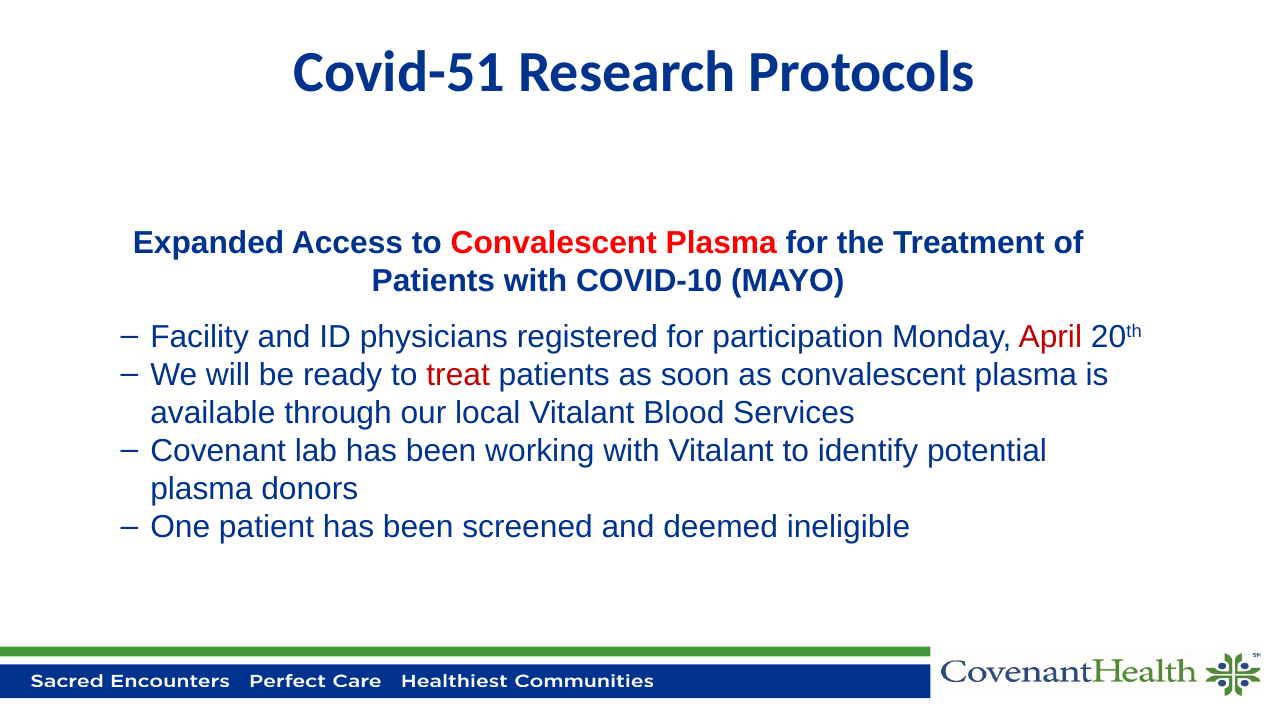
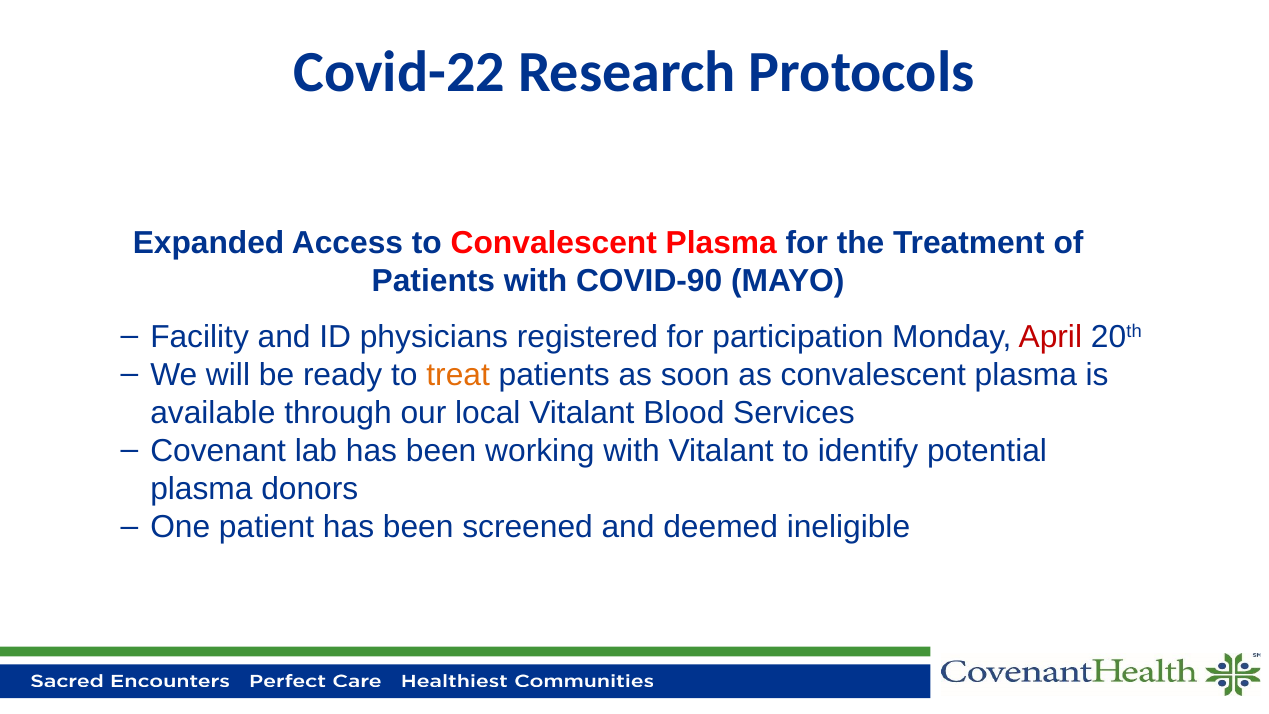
Covid-51: Covid-51 -> Covid-22 (399, 72)
COVID-10: COVID-10 -> COVID-90 (649, 281)
treat colour: red -> orange (458, 375)
